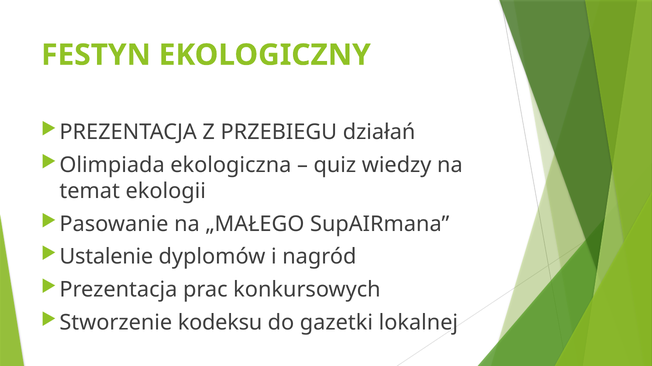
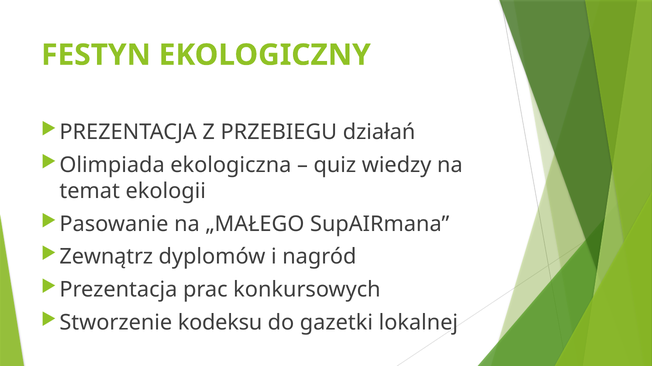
Ustalenie: Ustalenie -> Zewnątrz (106, 257)
